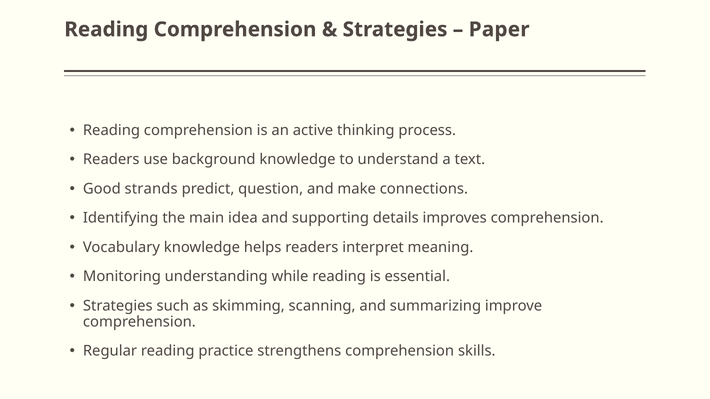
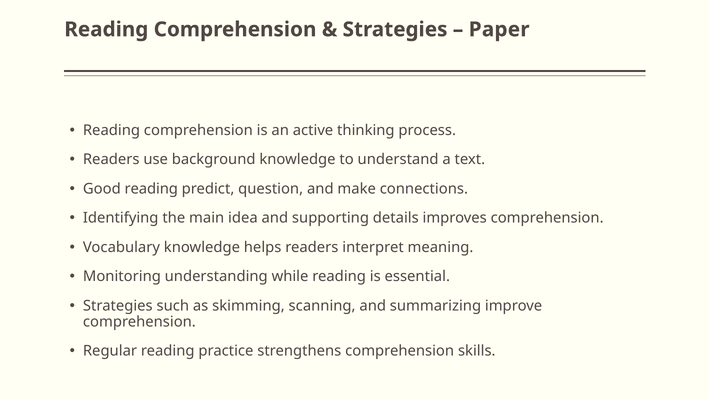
Good strands: strands -> reading (151, 189)
